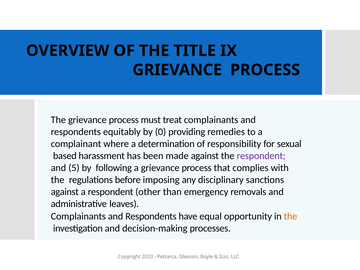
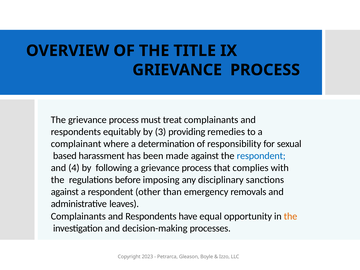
0: 0 -> 3 (161, 132)
respondent colour: purple -> blue (261, 156)
5: 5 -> 4 (74, 168)
